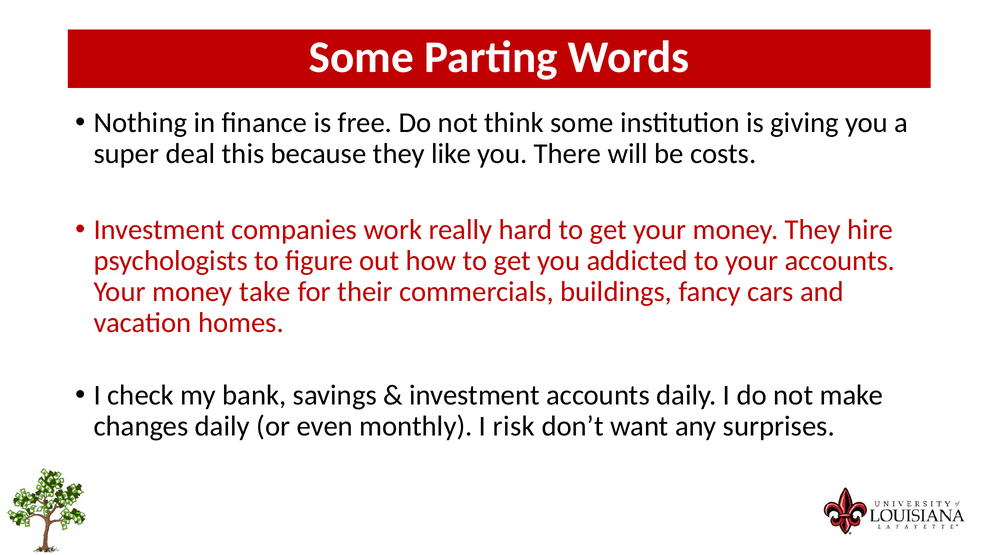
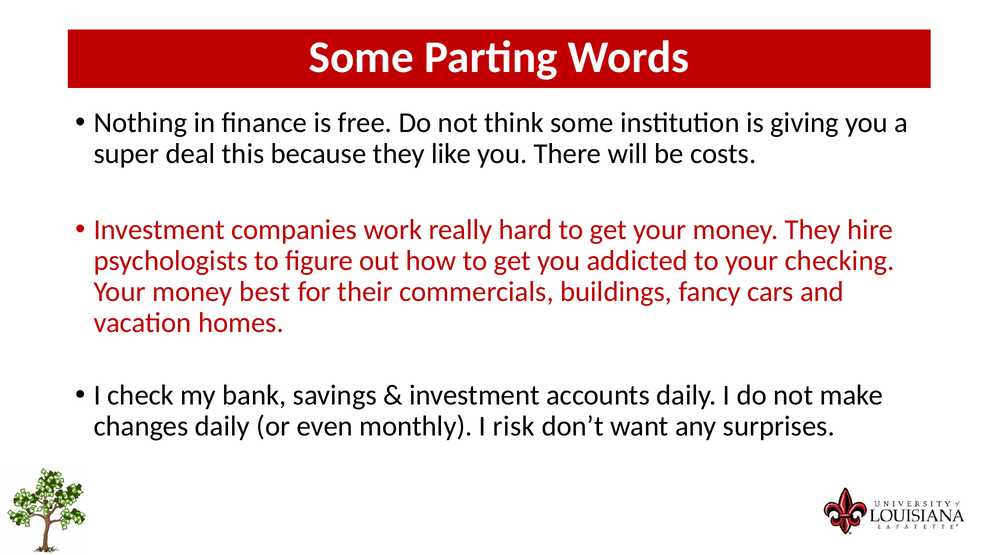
your accounts: accounts -> checking (840, 261)
take: take -> best (265, 292)
